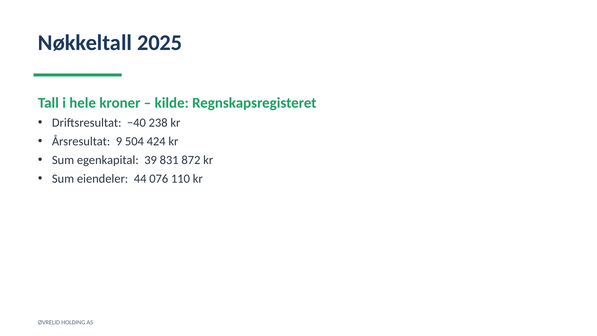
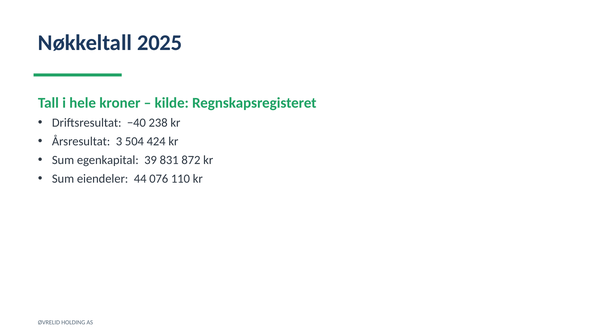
9: 9 -> 3 (119, 141)
